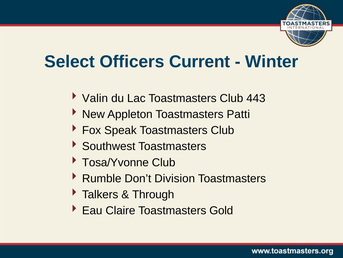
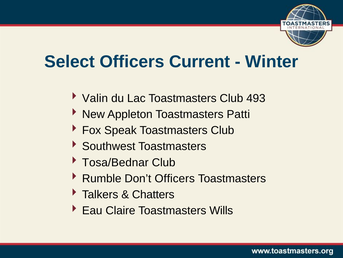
443: 443 -> 493 (256, 98)
Tosa/Yvonne: Tosa/Yvonne -> Tosa/Bednar (115, 162)
Don’t Division: Division -> Officers (175, 178)
Through: Through -> Chatters (153, 194)
Gold: Gold -> Wills (221, 210)
